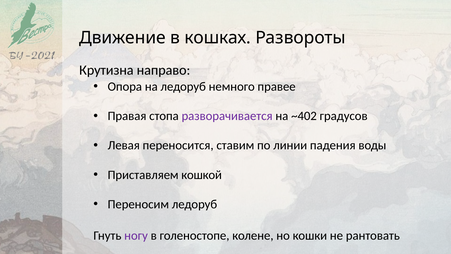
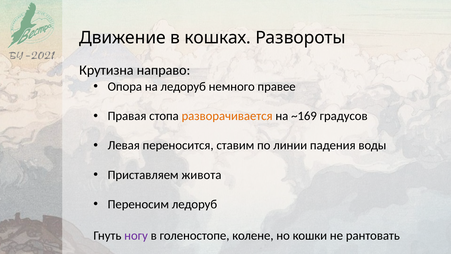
разворачивается colour: purple -> orange (227, 116)
~402: ~402 -> ~169 (304, 116)
кошкой: кошкой -> живота (201, 175)
